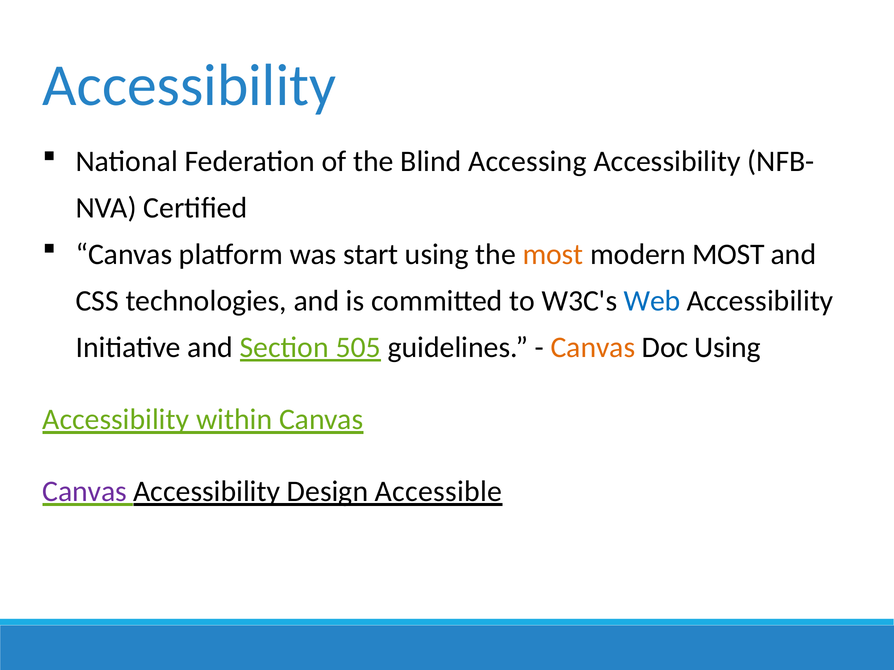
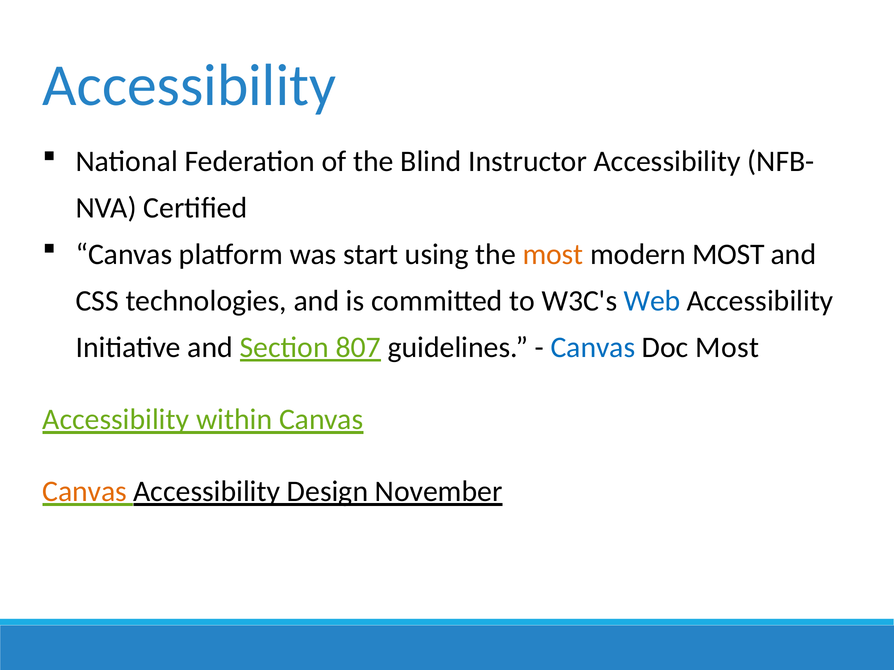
Accessing: Accessing -> Instructor (528, 162)
505: 505 -> 807 (358, 348)
Canvas colour: orange -> blue (593, 348)
Doc Using: Using -> Most (727, 348)
Canvas colour: purple -> orange (85, 492)
Accessible: Accessible -> November (439, 492)
